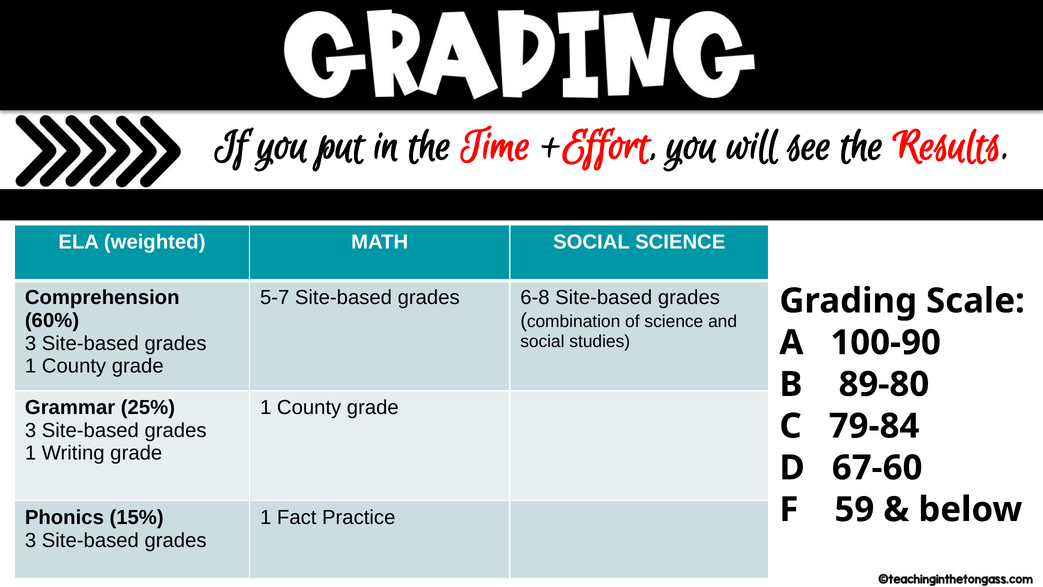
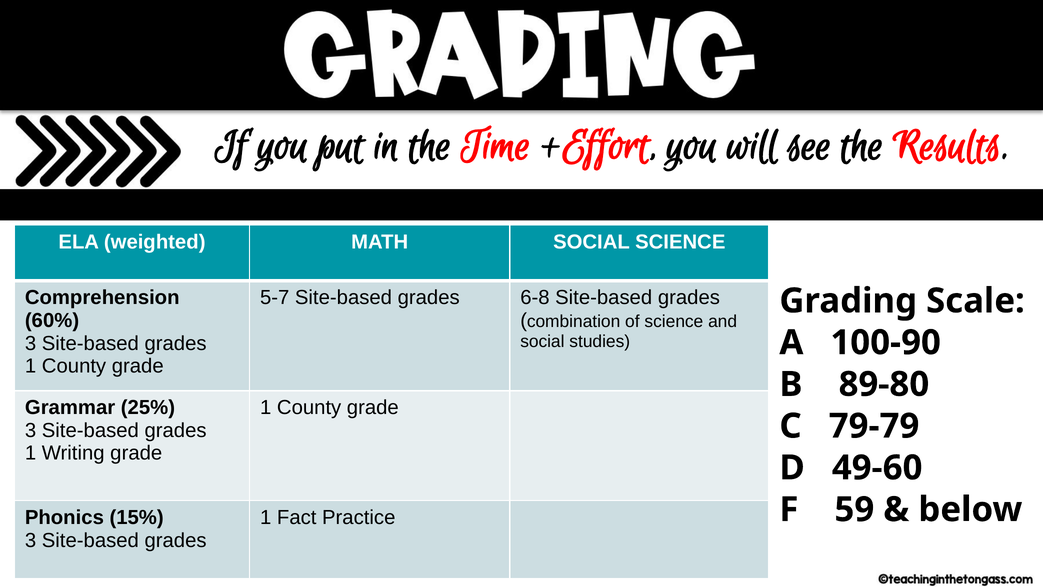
79-84: 79-84 -> 79-79 (874, 426)
67-60: 67-60 -> 49-60 (877, 468)
